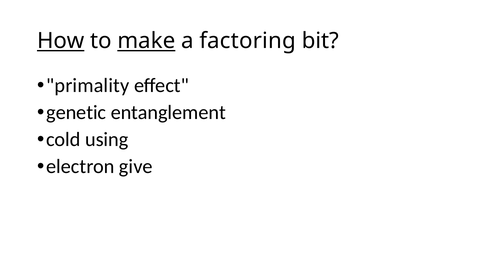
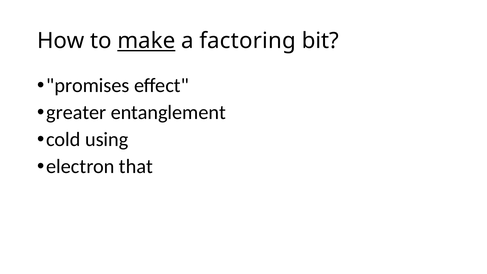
How underline: present -> none (61, 41)
primality: primality -> promises (88, 86)
genetic: genetic -> greater (76, 113)
give: give -> that (136, 166)
